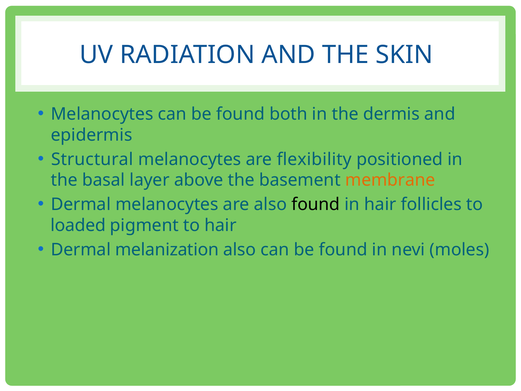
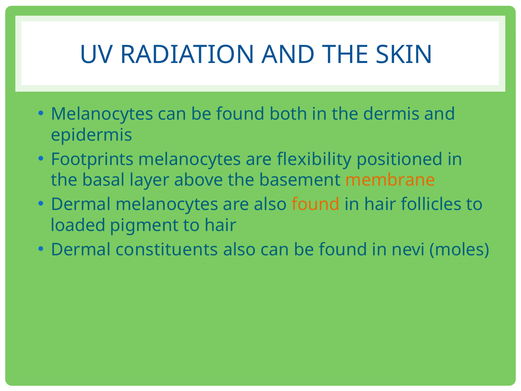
Structural: Structural -> Footprints (92, 159)
found colour: black -> orange (316, 204)
melanization: melanization -> constituents (167, 250)
